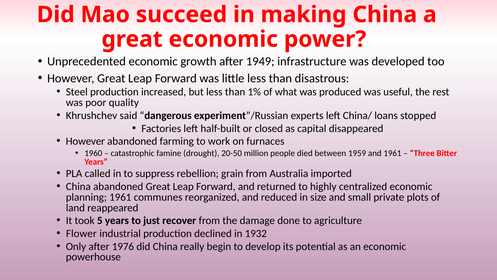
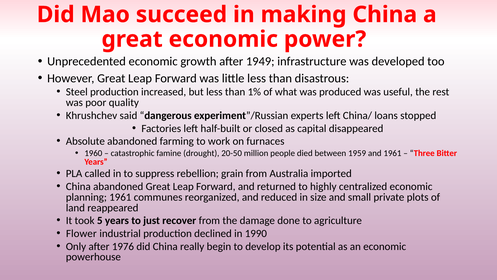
However: However -> Absolute (85, 141)
1932: 1932 -> 1990 (256, 233)
